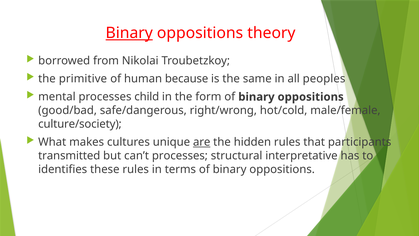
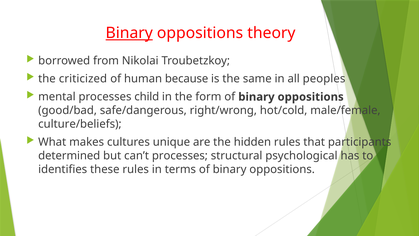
primitive: primitive -> criticized (83, 79)
culture/society: culture/society -> culture/beliefs (80, 124)
are underline: present -> none (202, 142)
transmitted: transmitted -> determined (69, 156)
interpretative: interpretative -> psychological (301, 156)
